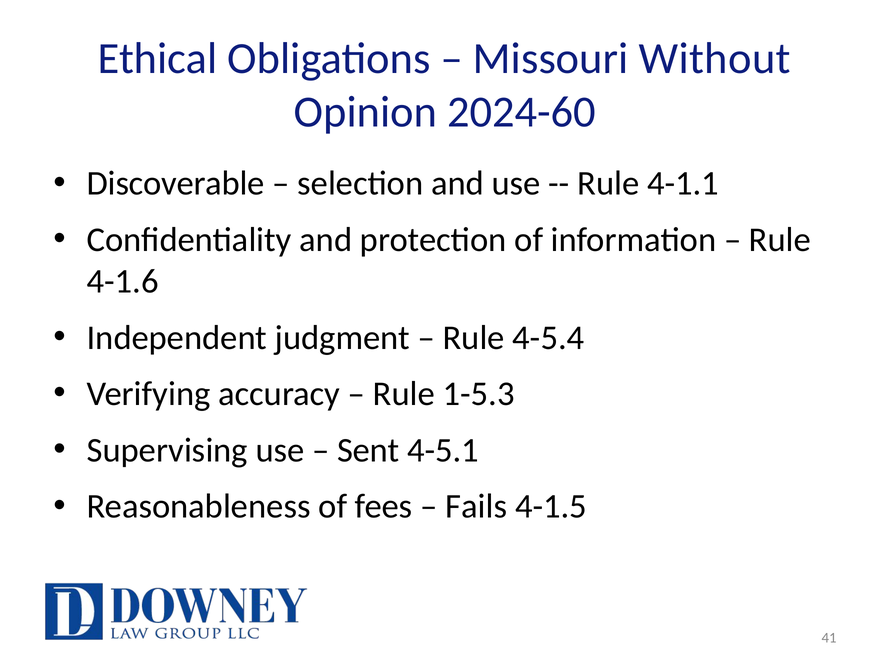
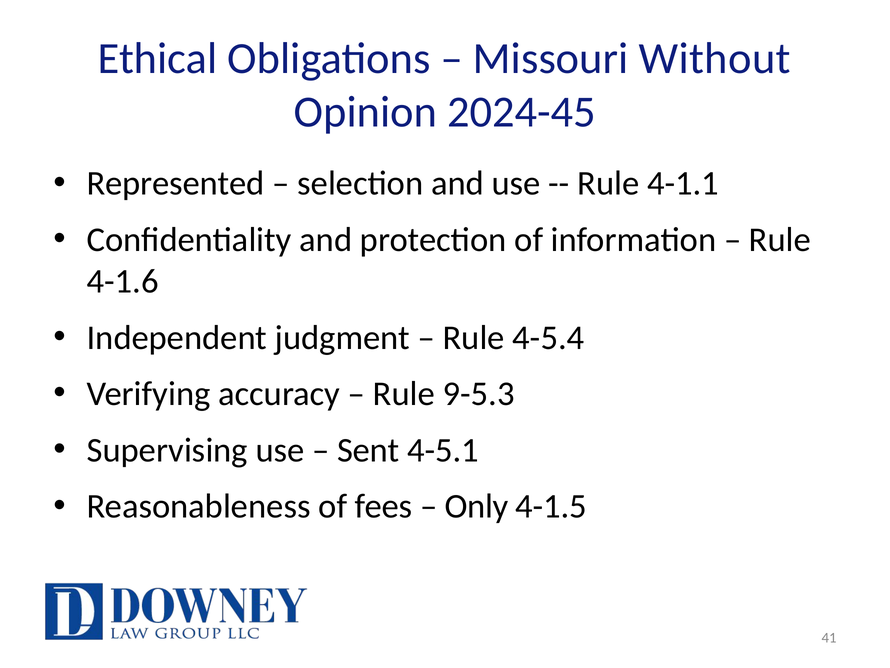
2024-60: 2024-60 -> 2024-45 (522, 112)
Discoverable: Discoverable -> Represented (176, 183)
1-5.3: 1-5.3 -> 9-5.3 (479, 394)
Fails: Fails -> Only (477, 506)
